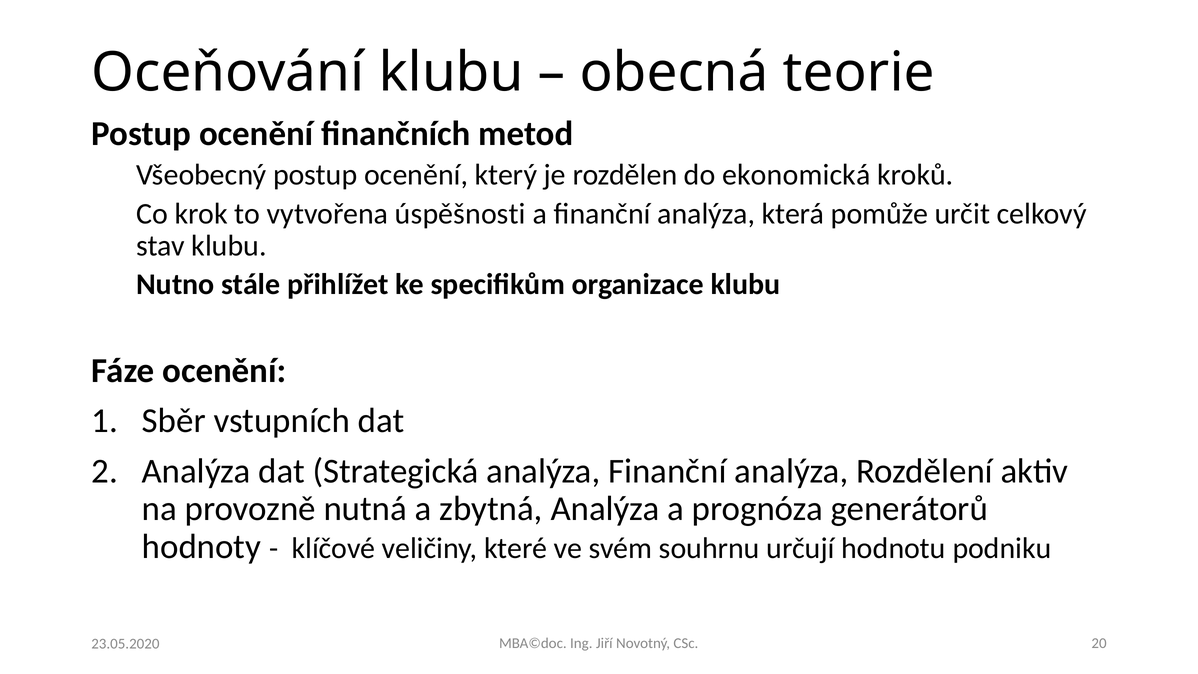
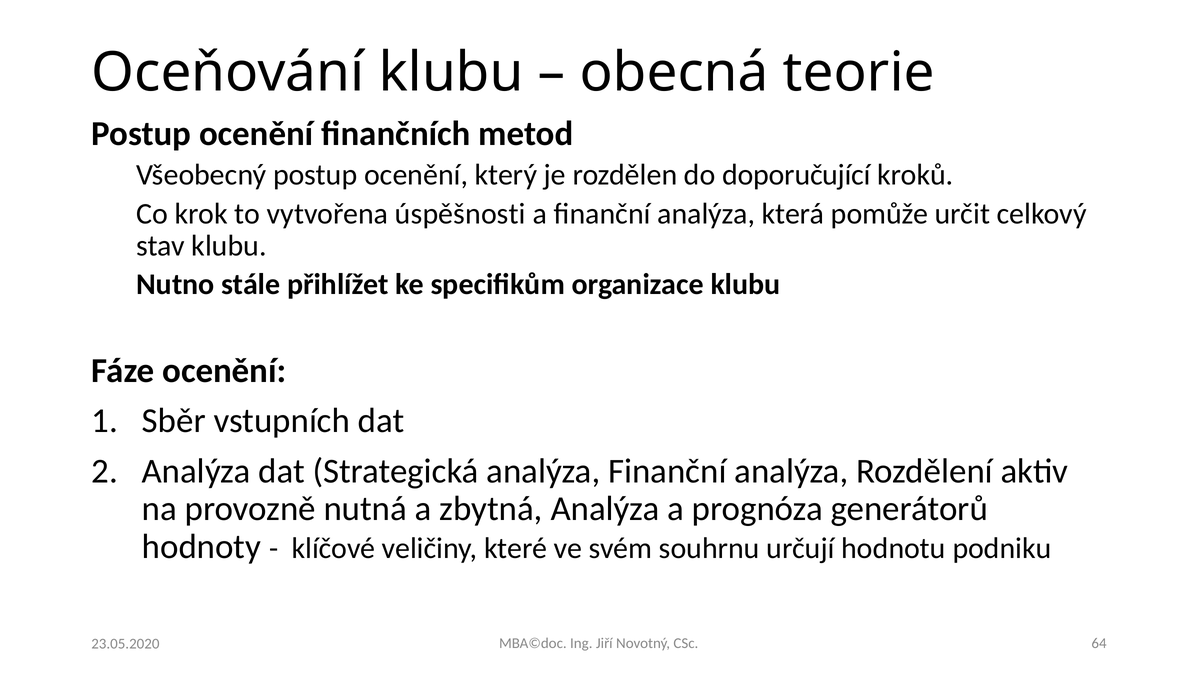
ekonomická: ekonomická -> doporučující (797, 175)
20: 20 -> 64 (1099, 643)
